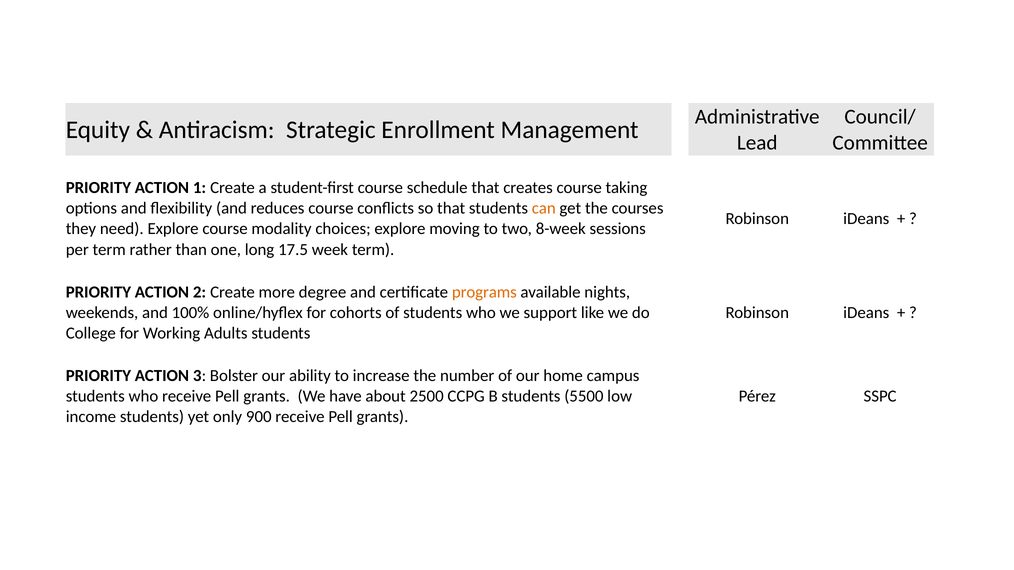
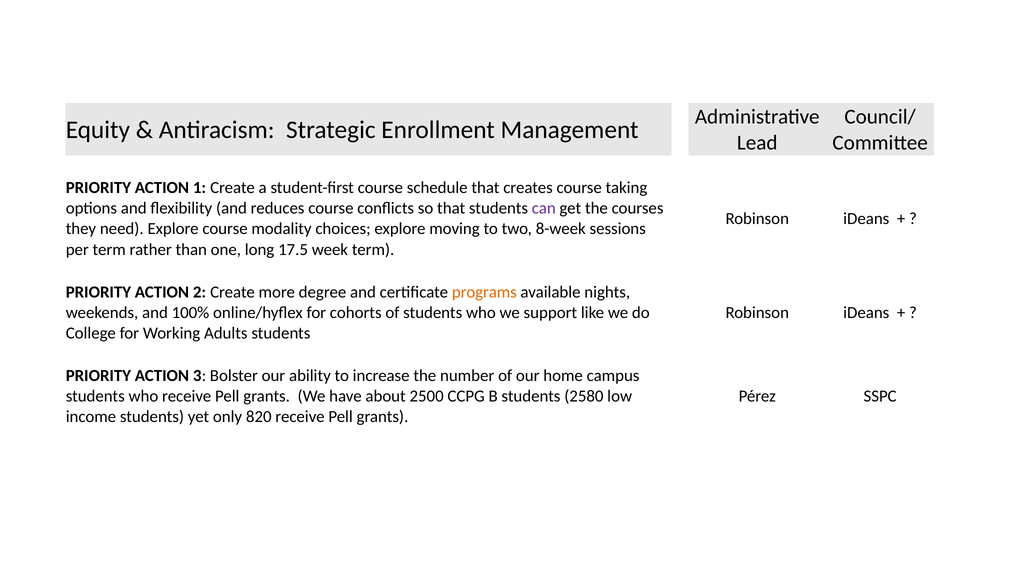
can colour: orange -> purple (544, 208)
5500: 5500 -> 2580 (584, 397)
900: 900 -> 820 (259, 417)
